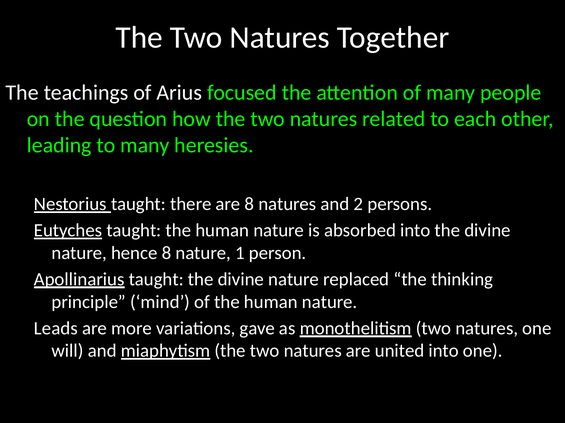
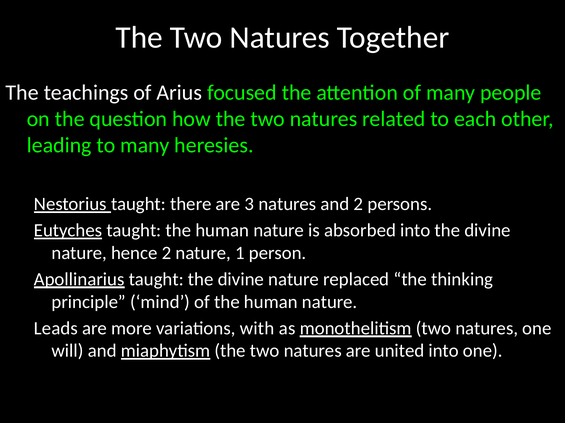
are 8: 8 -> 3 (249, 204)
hence 8: 8 -> 2 (166, 253)
gave: gave -> with (257, 329)
